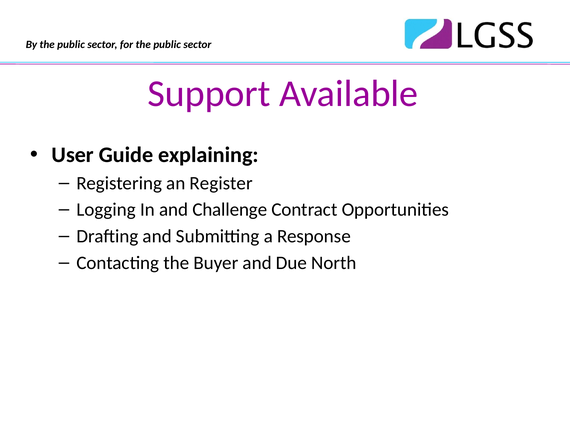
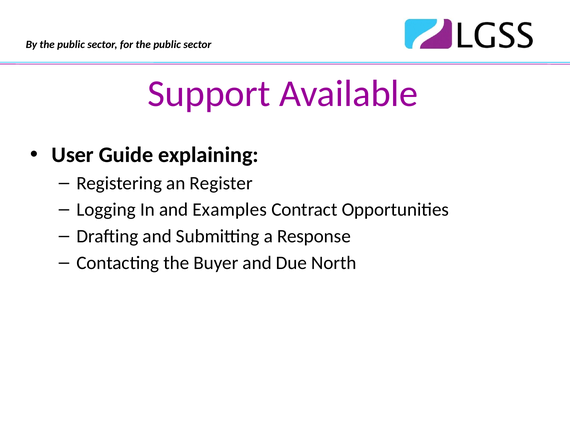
Challenge: Challenge -> Examples (230, 210)
